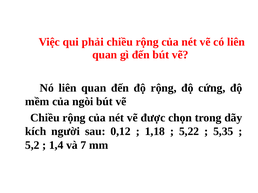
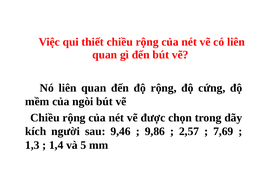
phải: phải -> thiết (93, 42)
0,12: 0,12 -> 9,46 (121, 132)
1,18: 1,18 -> 9,86 (155, 132)
5,22: 5,22 -> 2,57 (189, 132)
5,35: 5,35 -> 7,69 (223, 132)
5,2: 5,2 -> 1,3 (32, 145)
7: 7 -> 5 (83, 145)
